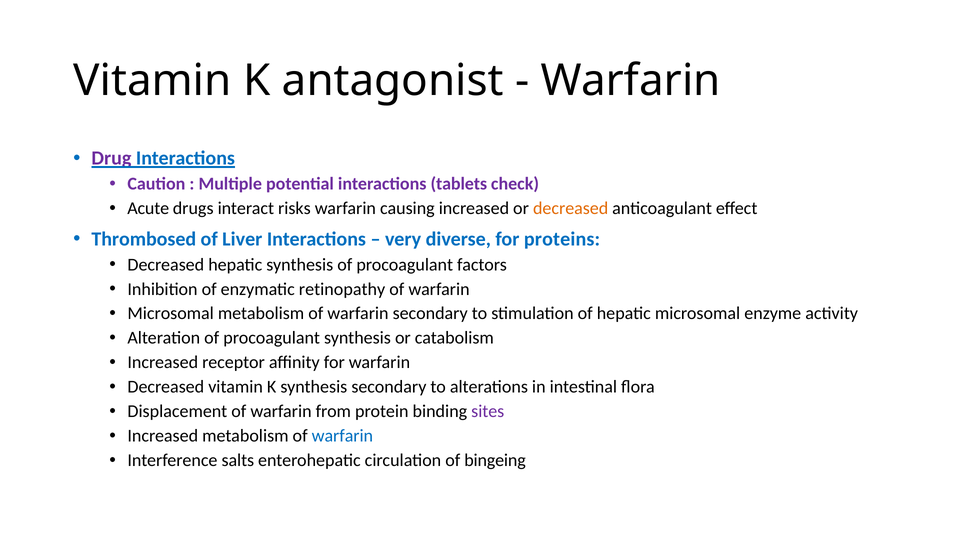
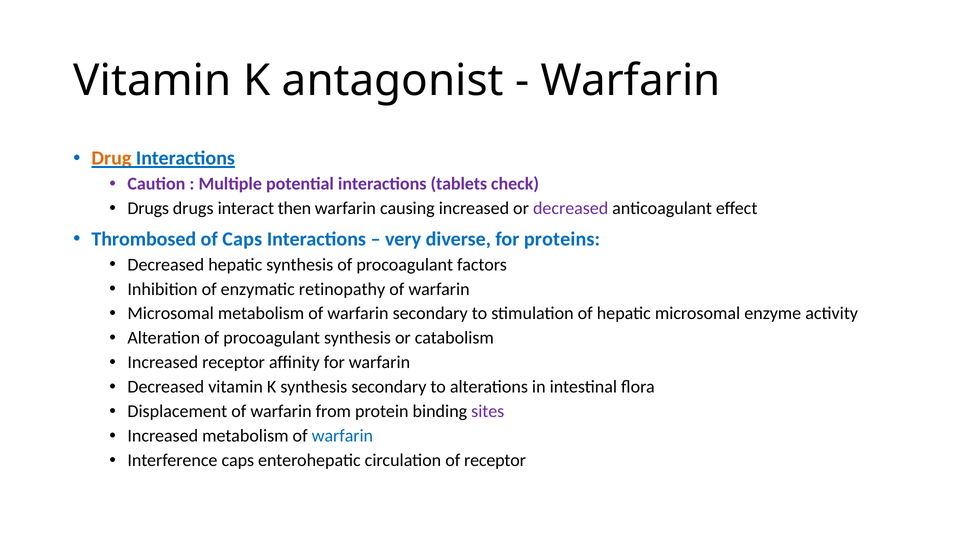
Drug colour: purple -> orange (111, 158)
Acute: Acute -> Drugs (148, 208)
risks: risks -> then (294, 208)
decreased colour: orange -> purple (571, 208)
of Liver: Liver -> Caps (242, 239)
Interference salts: salts -> caps (238, 461)
of bingeing: bingeing -> receptor (495, 461)
